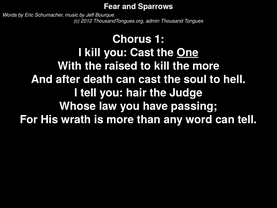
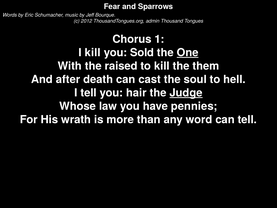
you Cast: Cast -> Sold (142, 53)
the more: more -> them (206, 66)
Judge underline: none -> present (186, 93)
passing: passing -> pennies (194, 106)
